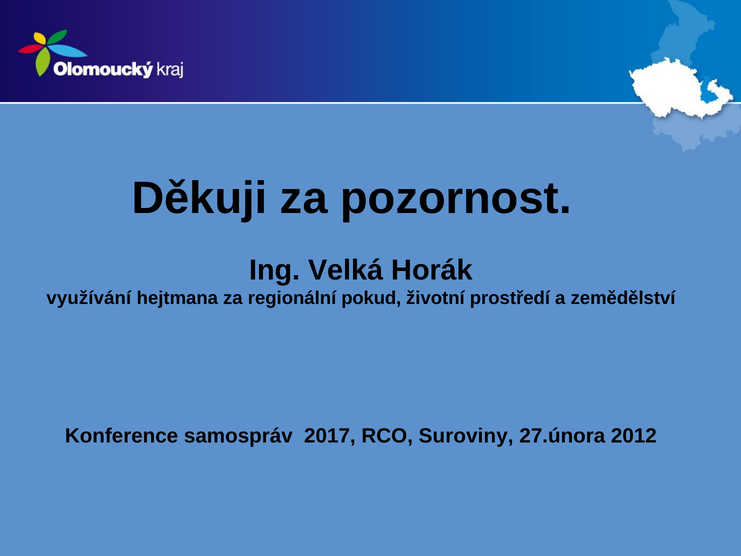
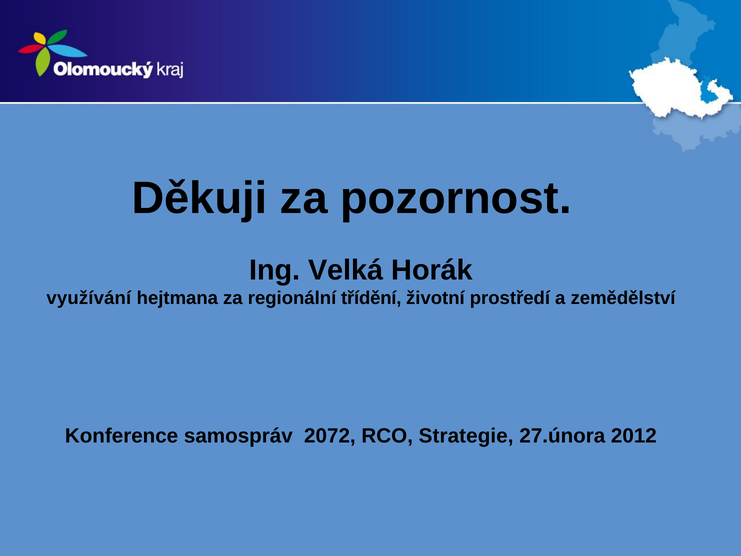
pokud: pokud -> třídění (371, 298)
2017: 2017 -> 2072 (330, 436)
Suroviny: Suroviny -> Strategie (466, 436)
